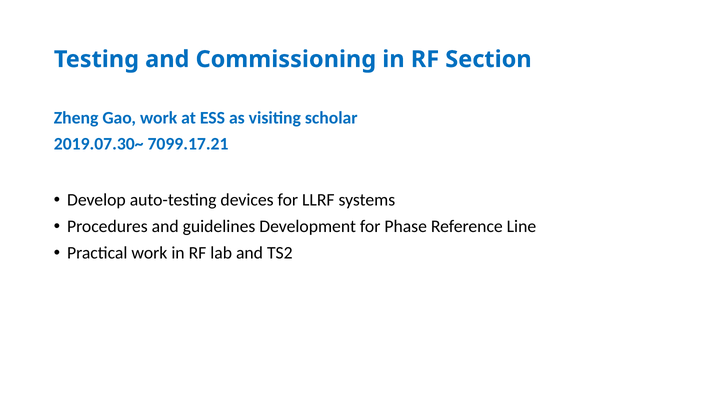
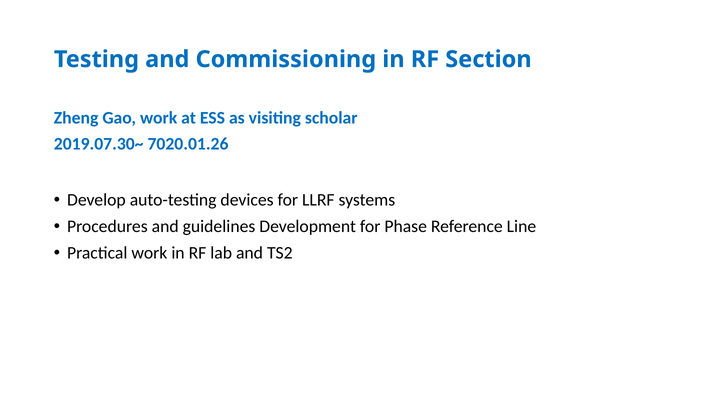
7099.17.21: 7099.17.21 -> 7020.01.26 (188, 144)
